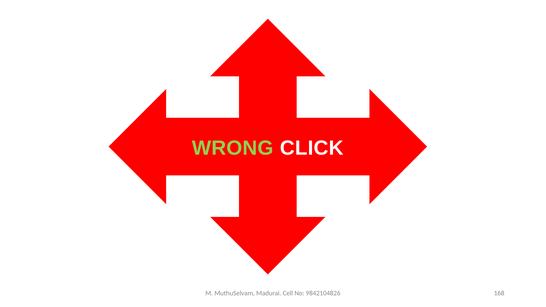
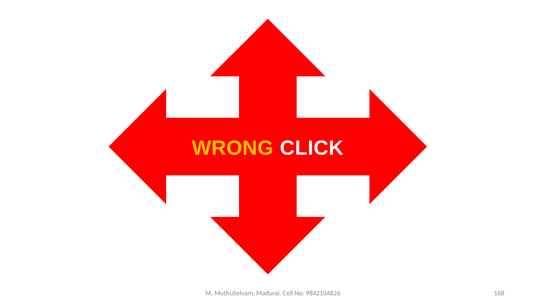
WRONG colour: light green -> yellow (233, 148)
